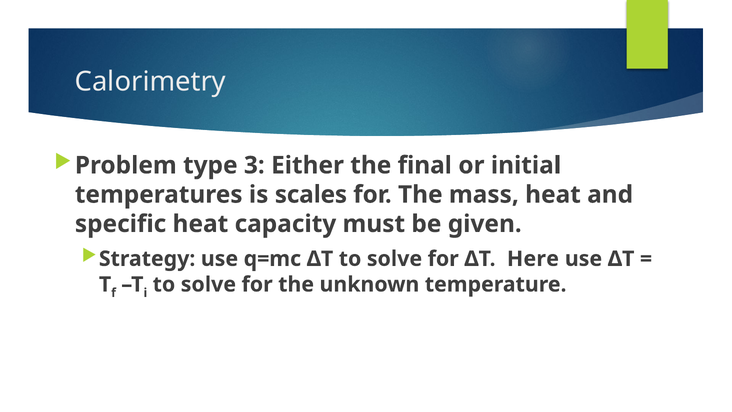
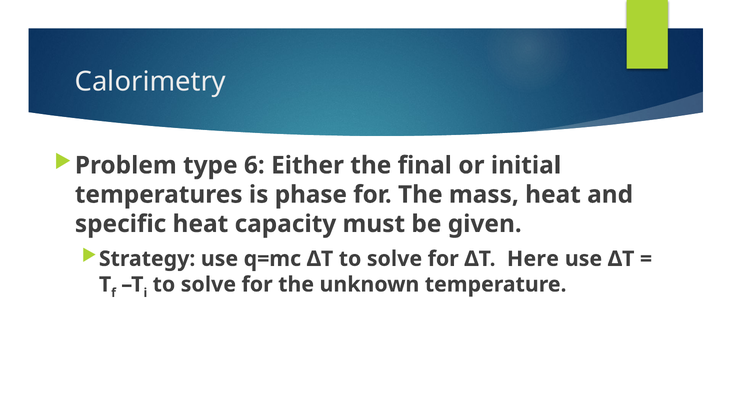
3: 3 -> 6 (254, 165)
scales: scales -> phase (311, 195)
